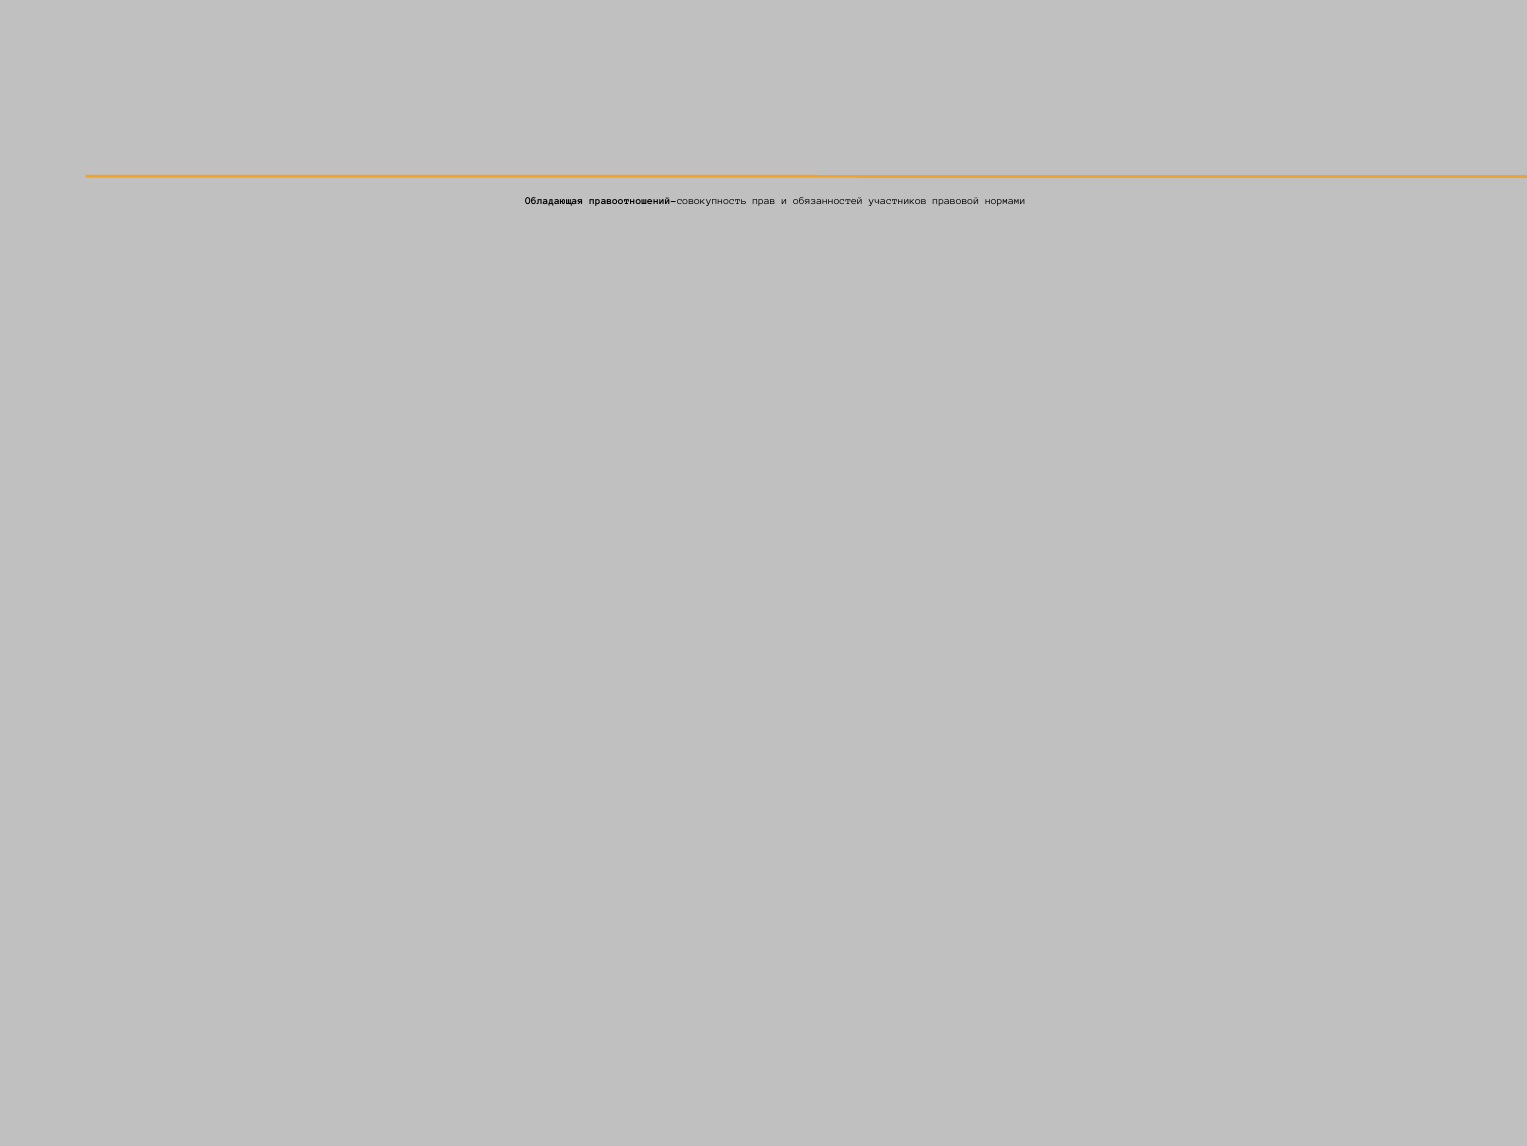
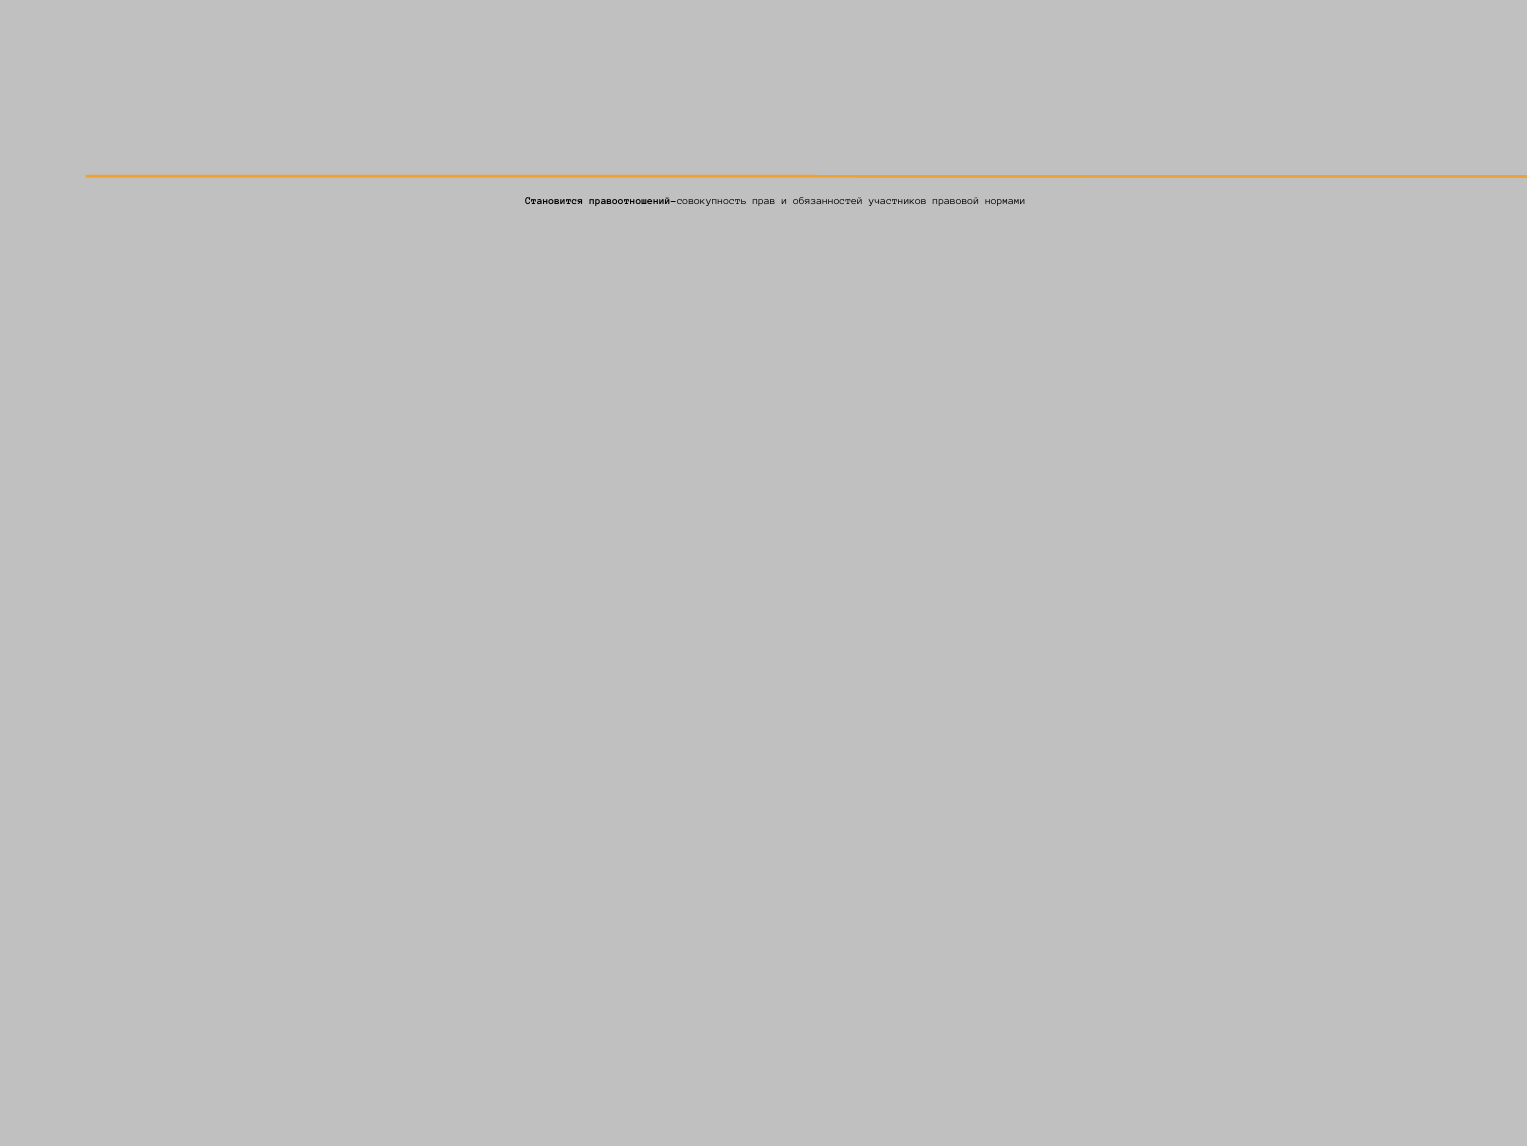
Обладающая: Обладающая -> Становится (554, 200)
